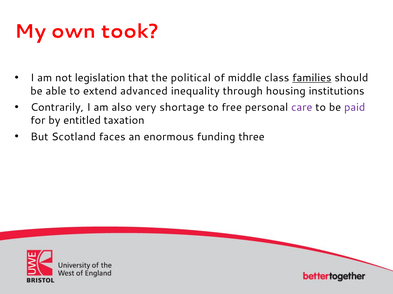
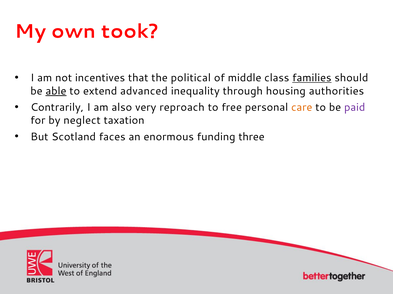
legislation: legislation -> incentives (100, 78)
able underline: none -> present (56, 91)
institutions: institutions -> authorities (336, 91)
shortage: shortage -> reproach (182, 108)
care colour: purple -> orange (302, 108)
entitled: entitled -> neglect (82, 121)
